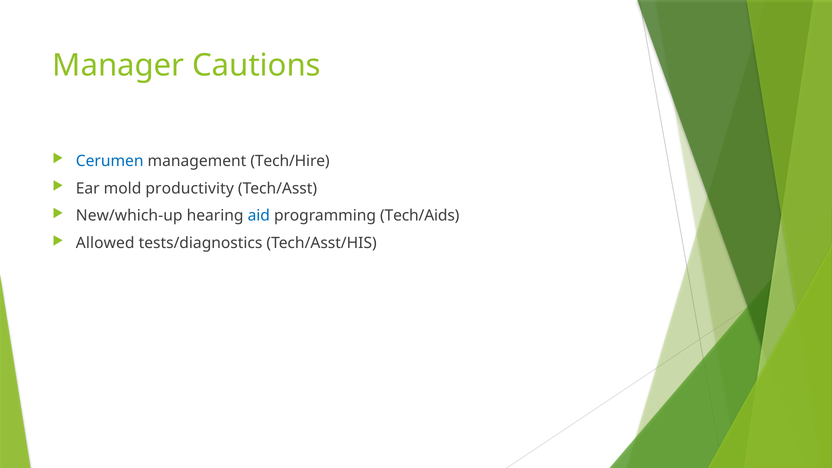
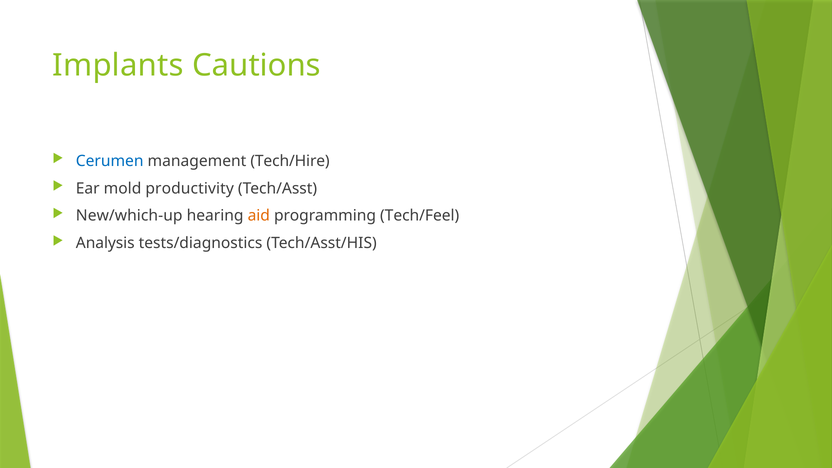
Manager: Manager -> Implants (118, 66)
aid colour: blue -> orange (259, 216)
Tech/Aids: Tech/Aids -> Tech/Feel (420, 216)
Allowed: Allowed -> Analysis (105, 243)
